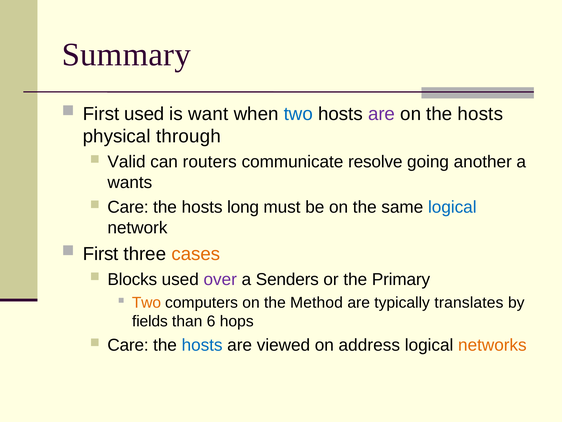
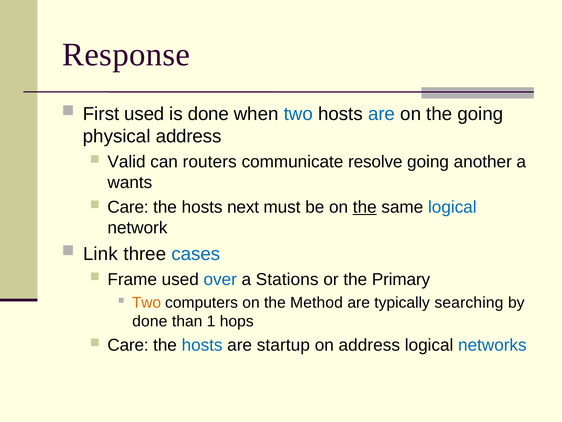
Summary: Summary -> Response (126, 54)
is want: want -> done (208, 114)
are colour: purple -> blue (382, 114)
on the hosts: hosts -> going (480, 114)
physical through: through -> address (189, 136)
long: long -> next (243, 207)
the underline: none -> present (365, 207)
First: First -> Link (100, 254)
cases colour: orange -> blue (196, 254)
Blocks: Blocks -> Frame (132, 279)
over colour: purple -> blue (220, 279)
Senders: Senders -> Stations (287, 279)
translates: translates -> searching (469, 302)
fields: fields -> done (150, 321)
6: 6 -> 1 (211, 321)
viewed: viewed -> startup (283, 345)
networks colour: orange -> blue (492, 345)
